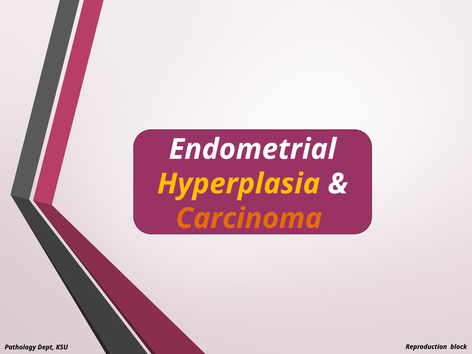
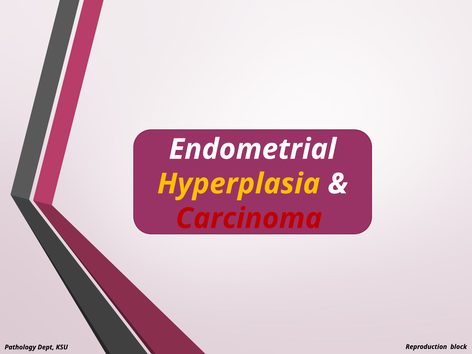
Carcinoma colour: orange -> red (249, 218)
